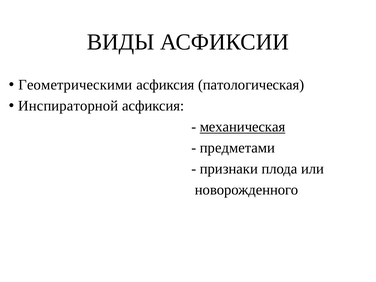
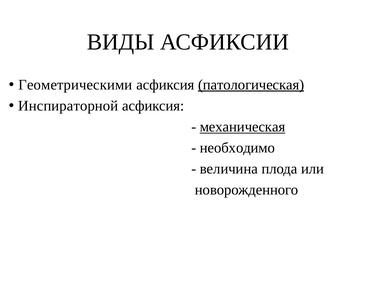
патологическая underline: none -> present (251, 85)
предметами: предметами -> необходимо (237, 148)
признаки: признаки -> величина (229, 169)
